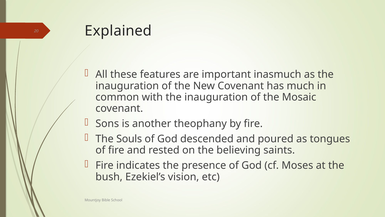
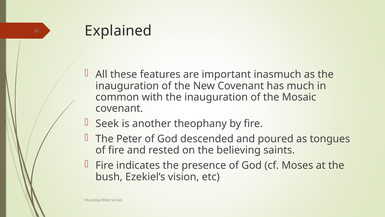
Sons: Sons -> Seek (107, 123)
Souls: Souls -> Peter (129, 139)
